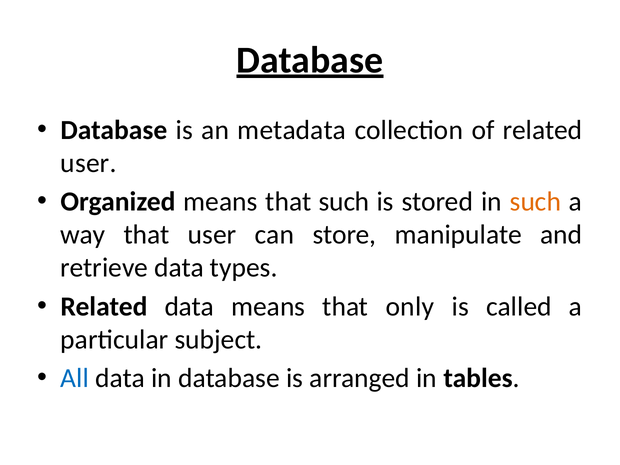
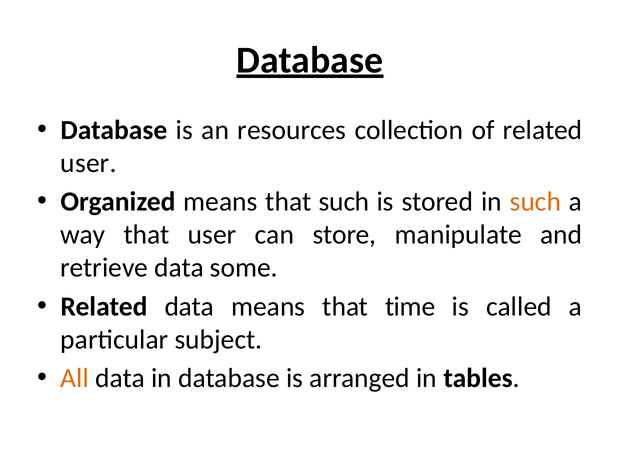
metadata: metadata -> resources (292, 130)
types: types -> some (244, 268)
only: only -> time (410, 306)
All colour: blue -> orange (75, 378)
